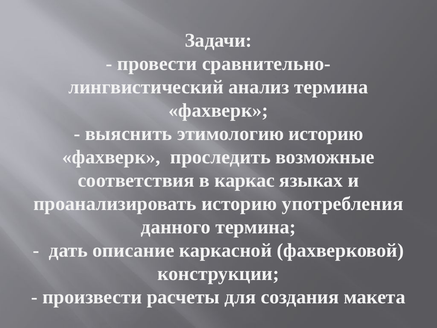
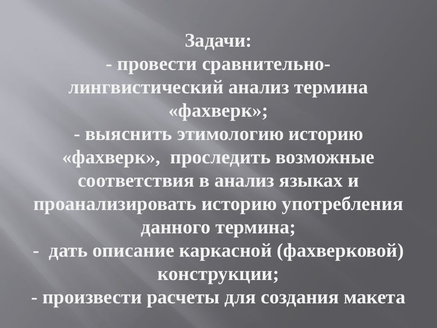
в каркас: каркас -> анализ (244, 180)
